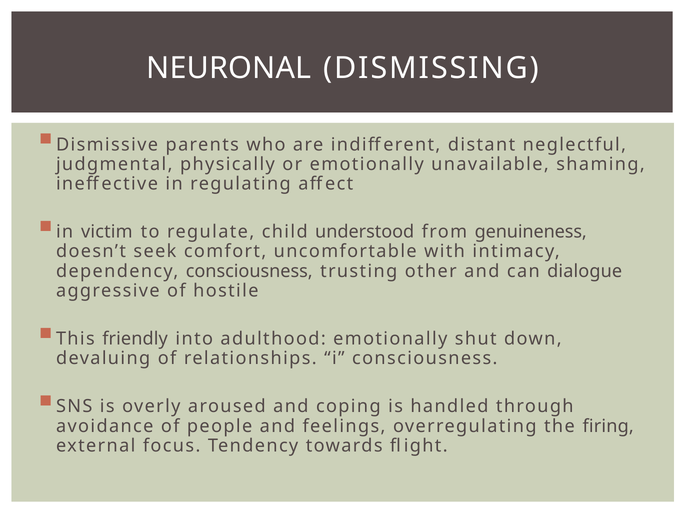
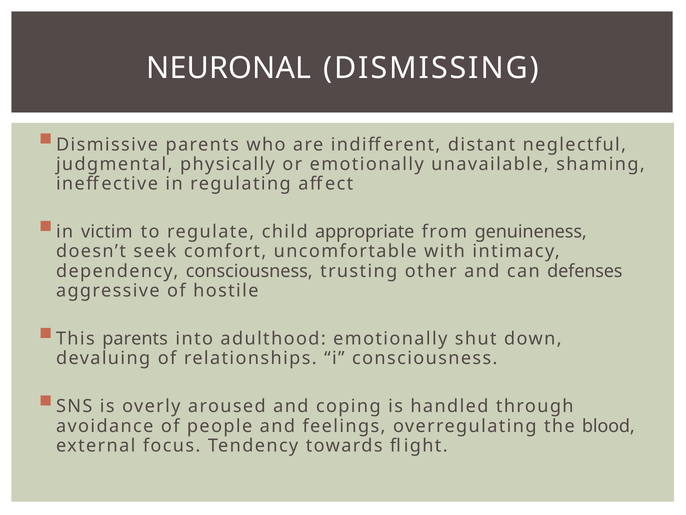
understood: understood -> appropriate (365, 232)
dialogue: dialogue -> defenses (585, 271)
This friendly: friendly -> parents (135, 338)
firing: firing -> blood (608, 426)
